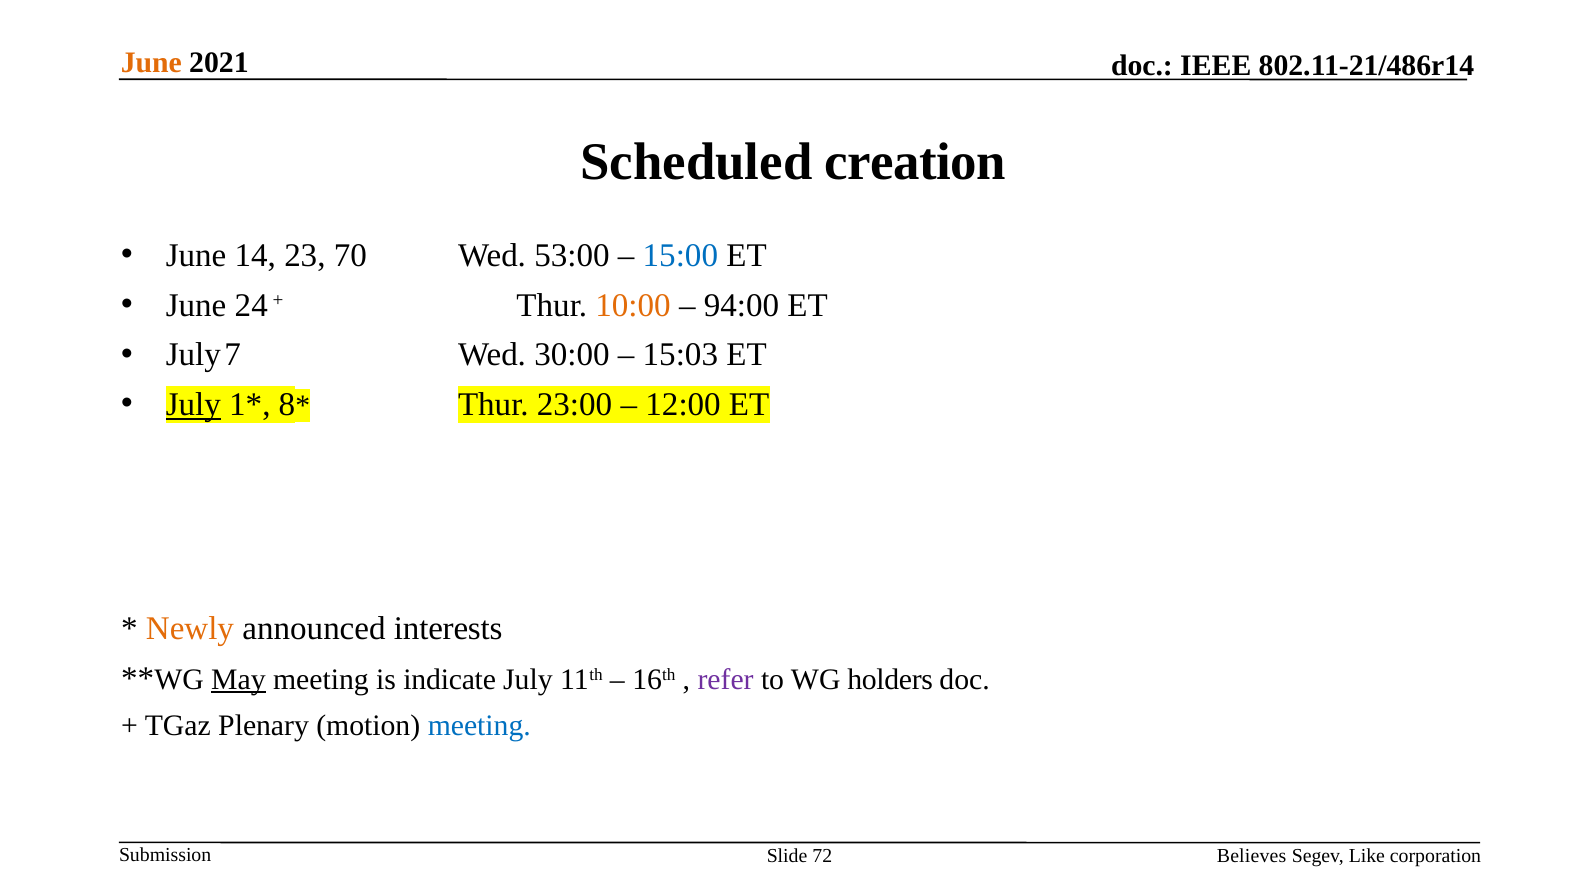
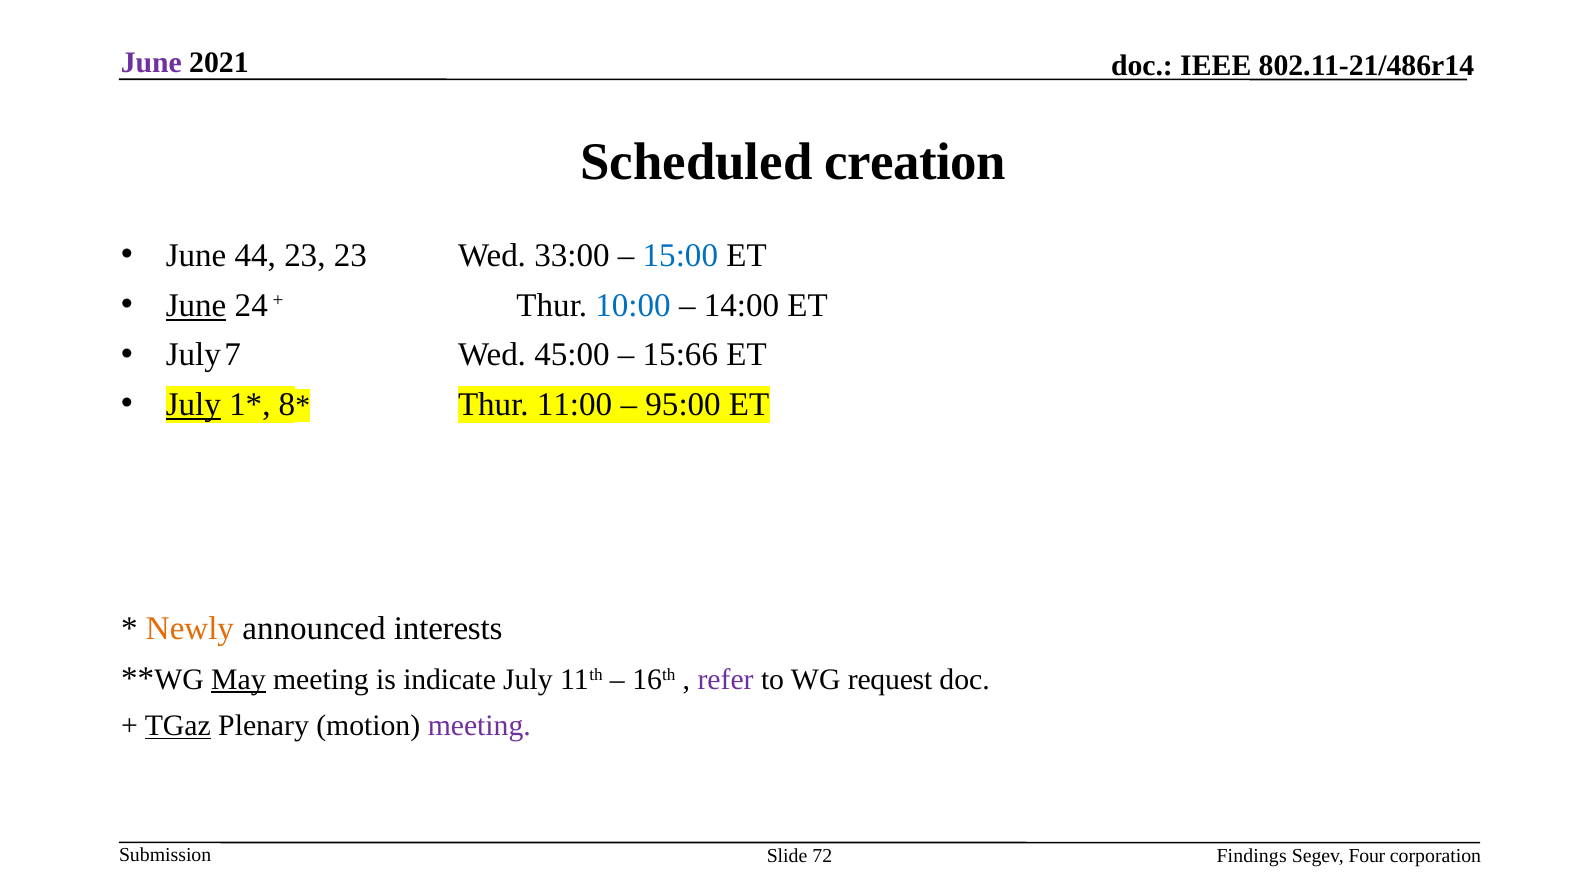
June colour: orange -> purple (151, 63)
14: 14 -> 44 (255, 256)
23 70: 70 -> 23 (350, 256)
53:00: 53:00 -> 33:00 (572, 256)
June underline: none -> present (196, 306)
10:00 colour: orange -> blue (633, 306)
94:00: 94:00 -> 14:00 (742, 306)
30:00: 30:00 -> 45:00 (572, 355)
15:03: 15:03 -> 15:66 (680, 355)
23:00: 23:00 -> 11:00 (575, 405)
12:00: 12:00 -> 95:00 (683, 405)
holders: holders -> request (890, 679)
TGaz underline: none -> present (178, 726)
meeting colour: blue -> purple (479, 726)
Believes: Believes -> Findings (1252, 856)
Like: Like -> Four (1367, 856)
